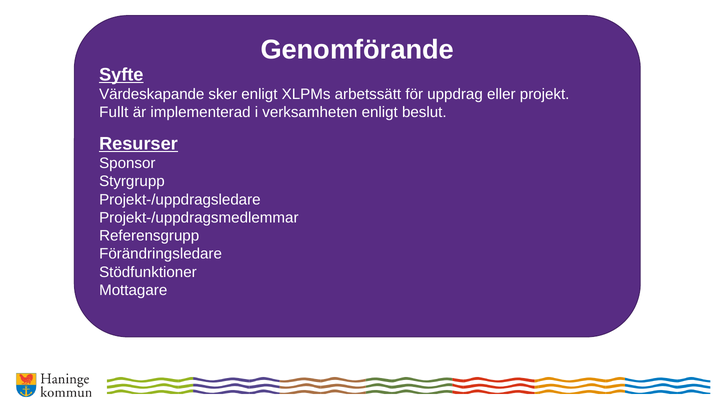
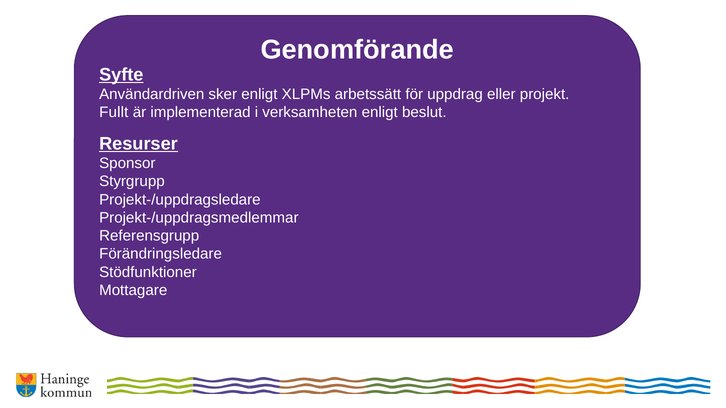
Värdeskapande: Värdeskapande -> Användardriven (152, 94)
